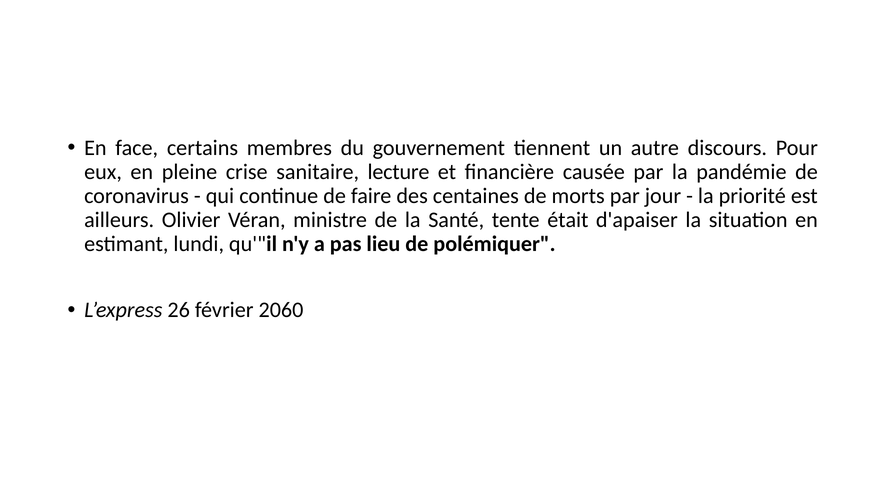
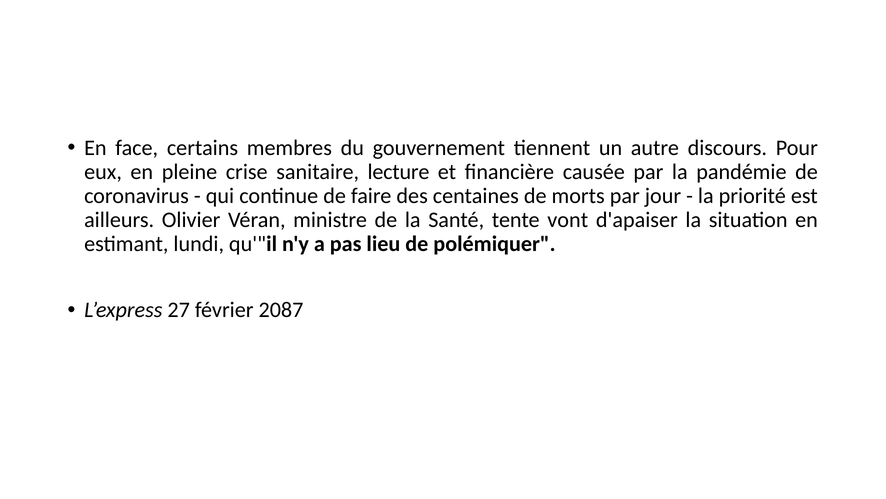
était: était -> vont (568, 220)
26: 26 -> 27 (179, 310)
2060: 2060 -> 2087 (281, 310)
